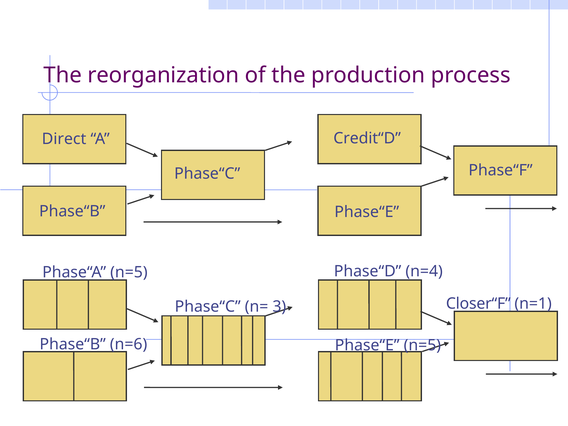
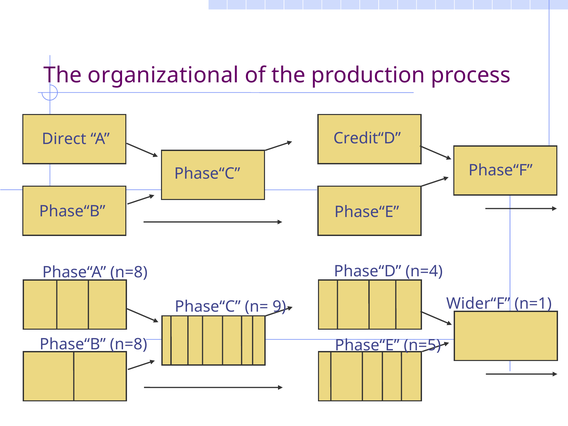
reorganization: reorganization -> organizational (163, 75)
Phase“A n=5: n=5 -> n=8 (129, 272)
Closer“F: Closer“F -> Wider“F (478, 303)
3: 3 -> 9 (279, 307)
Phase“B n=6: n=6 -> n=8 (129, 344)
